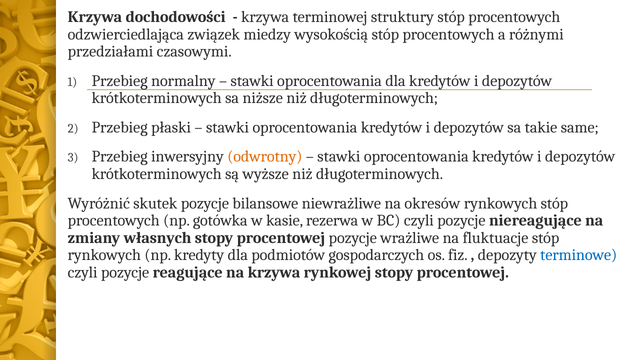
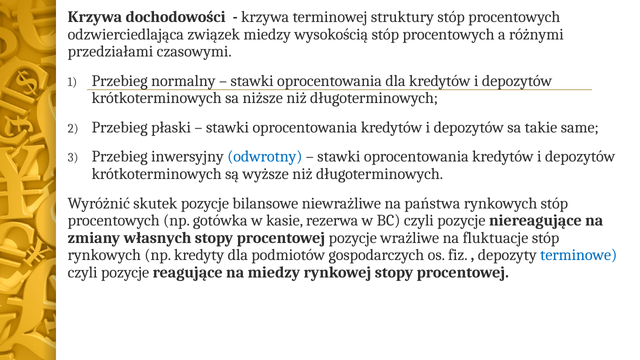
odwrotny colour: orange -> blue (265, 157)
okresów: okresów -> państwa (432, 203)
na krzywa: krzywa -> miedzy (274, 272)
